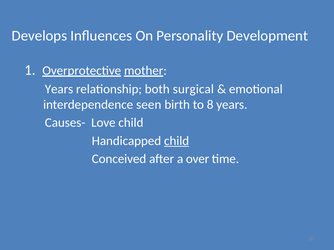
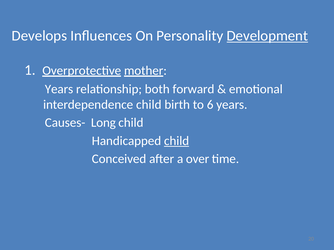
Development underline: none -> present (267, 36)
surgical: surgical -> forward (193, 89)
interdependence seen: seen -> child (149, 105)
8: 8 -> 6 (210, 105)
Love: Love -> Long (103, 123)
